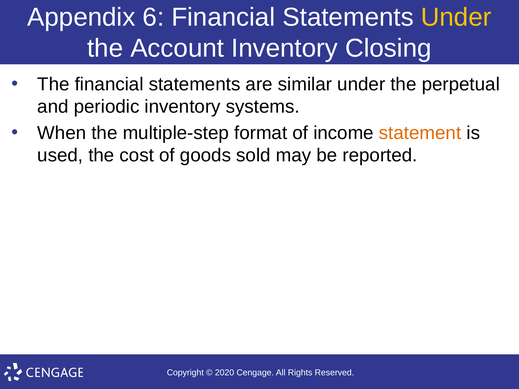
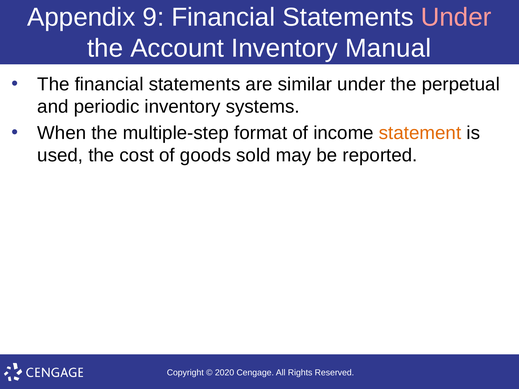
6: 6 -> 9 (153, 17)
Under colour: yellow -> pink (456, 17)
Closing: Closing -> Manual (388, 48)
